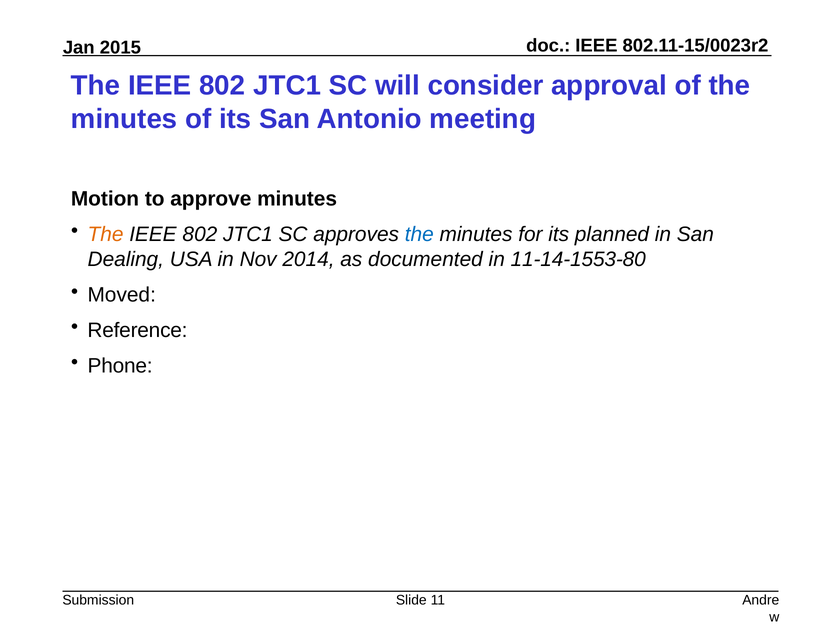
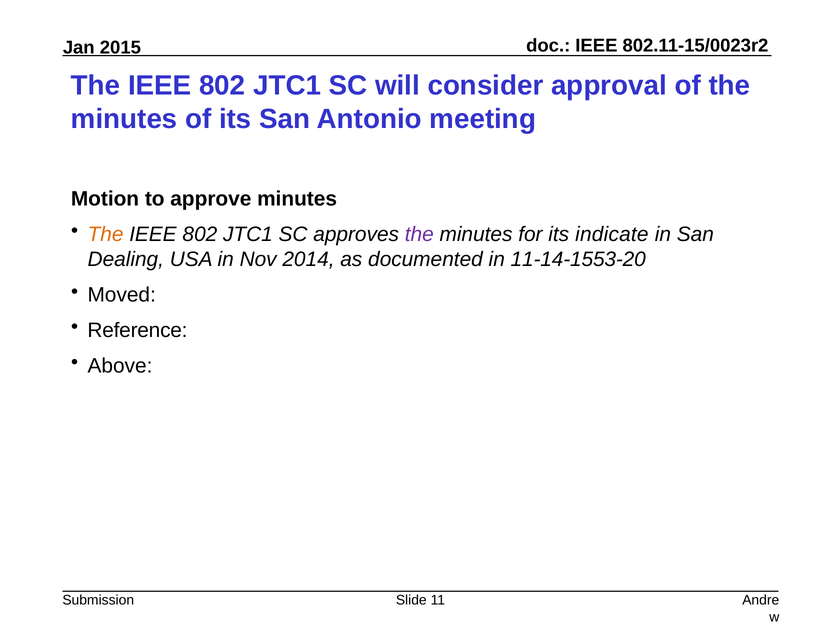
the colour: blue -> purple (419, 234)
planned: planned -> indicate (612, 234)
11-14-1553-80: 11-14-1553-80 -> 11-14-1553-20 (578, 259)
Phone: Phone -> Above (120, 366)
